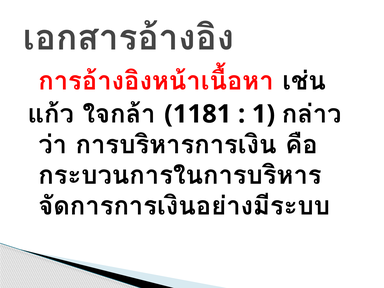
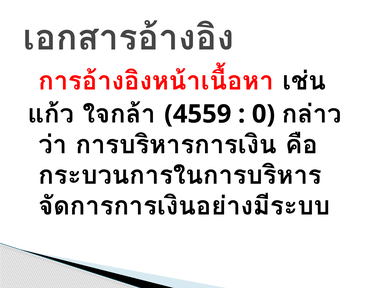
1181: 1181 -> 4559 (198, 114)
1: 1 -> 0 (263, 114)
